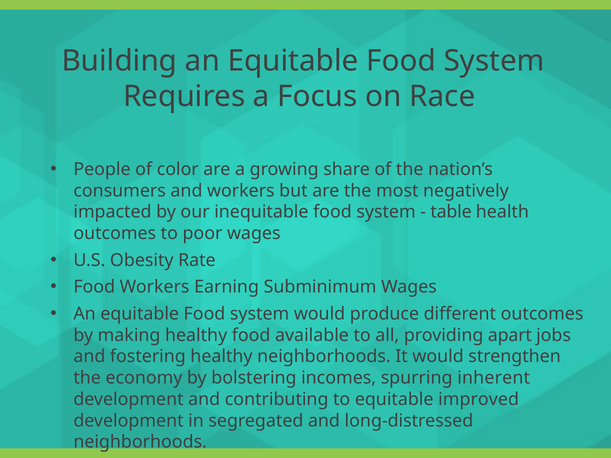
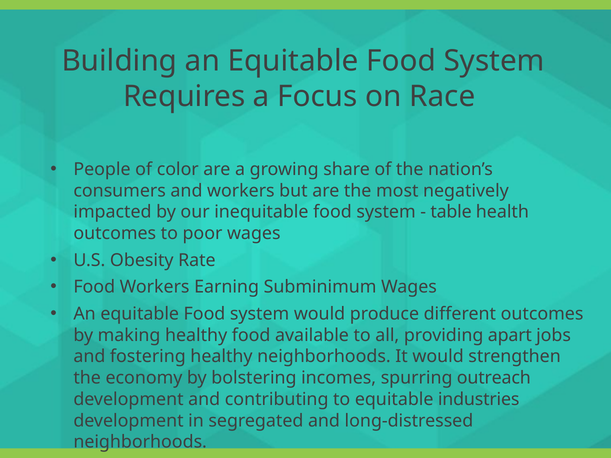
inherent: inherent -> outreach (494, 378)
improved: improved -> industries (479, 400)
